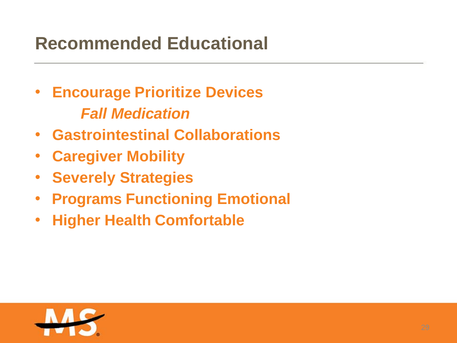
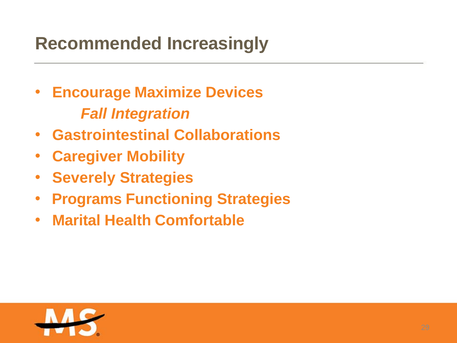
Educational: Educational -> Increasingly (218, 44)
Prioritize: Prioritize -> Maximize (168, 92)
Medication: Medication -> Integration (150, 114)
Functioning Emotional: Emotional -> Strategies (254, 199)
Higher: Higher -> Marital (76, 220)
